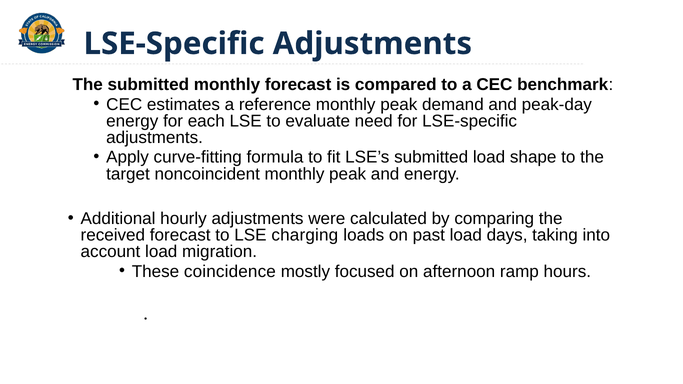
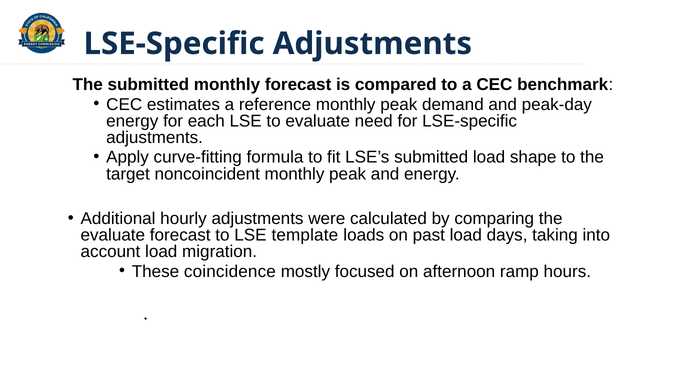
received: received -> evaluate (113, 235)
charging: charging -> template (305, 235)
